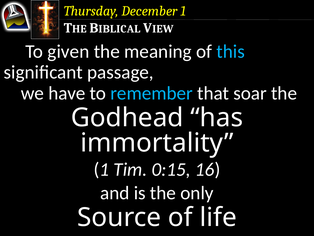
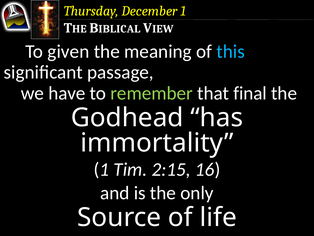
remember colour: light blue -> light green (152, 93)
soar: soar -> final (250, 93)
0:15: 0:15 -> 2:15 (171, 169)
